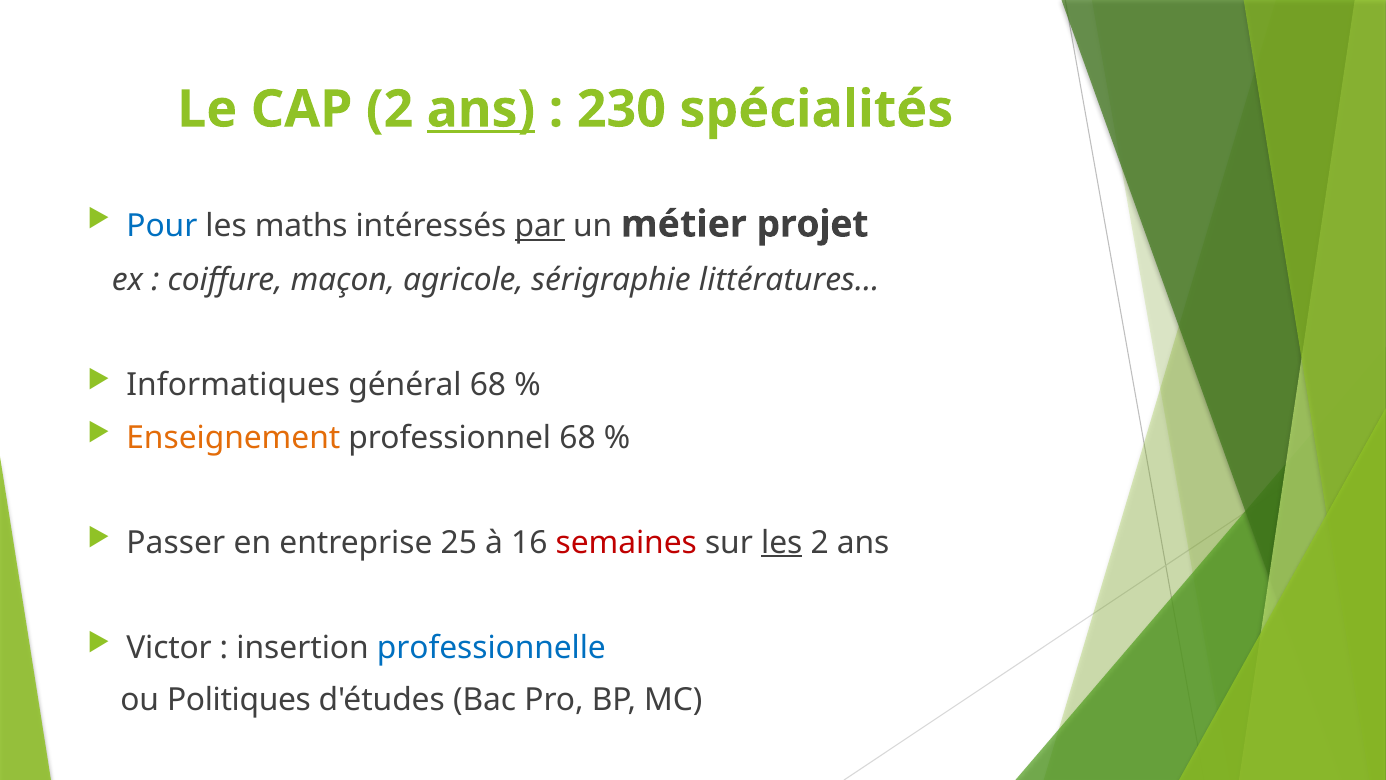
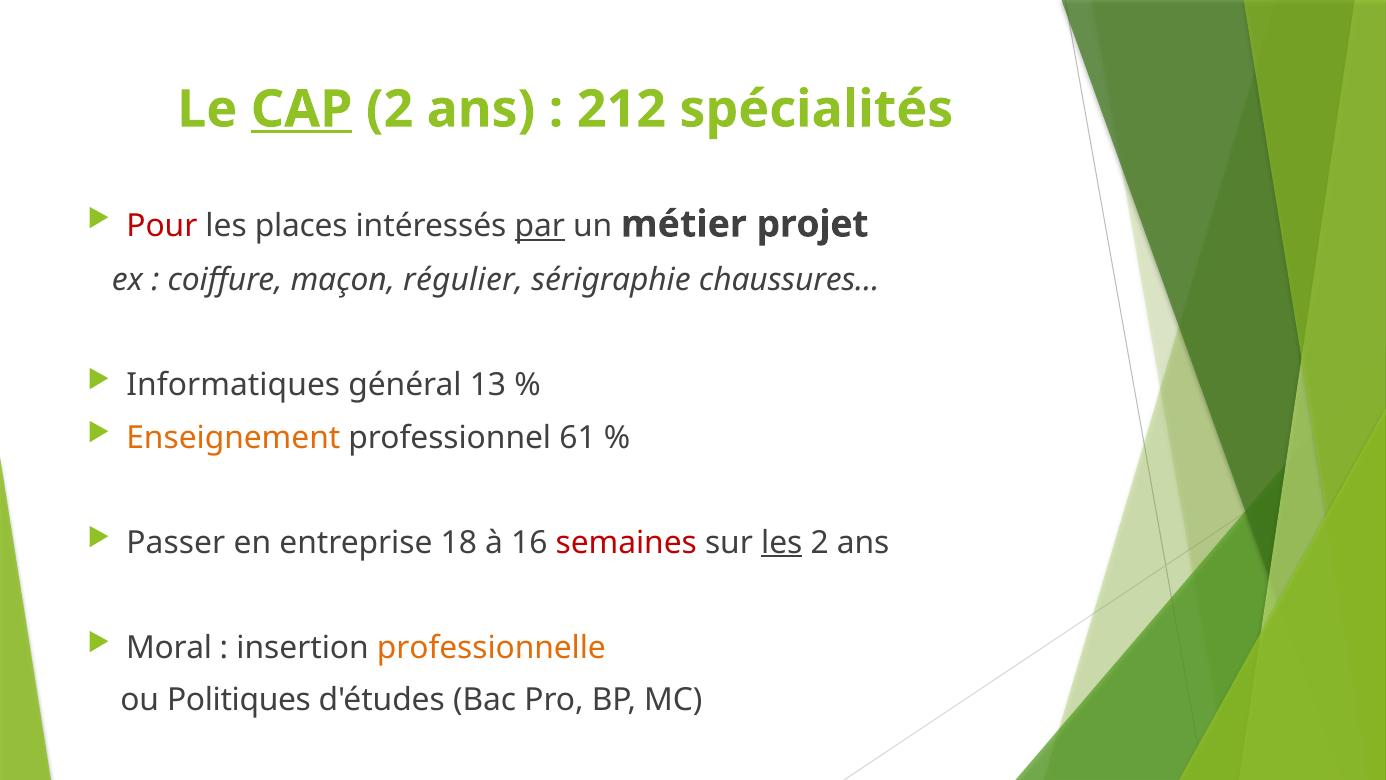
CAP underline: none -> present (302, 109)
ans underline: present -> none (481, 109)
230: 230 -> 212 (621, 109)
Pour colour: blue -> red (162, 226)
maths: maths -> places (301, 226)
agricole: agricole -> régulier (463, 280)
littératures…: littératures… -> chaussures… (789, 280)
général 68: 68 -> 13 (488, 385)
professionnel 68: 68 -> 61 (578, 437)
25: 25 -> 18 (459, 542)
Victor: Victor -> Moral (169, 648)
professionnelle colour: blue -> orange (491, 648)
